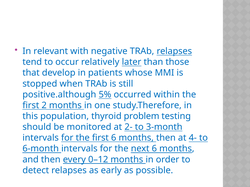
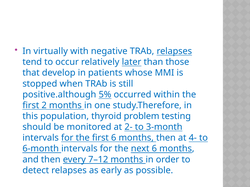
relevant: relevant -> virtually (51, 51)
0–12: 0–12 -> 7–12 (98, 160)
